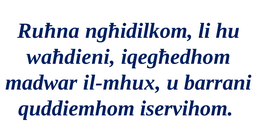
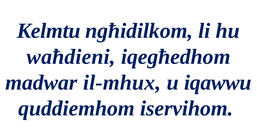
Ruħna: Ruħna -> Kelmtu (49, 31)
barrani: barrani -> iqawwu (218, 83)
